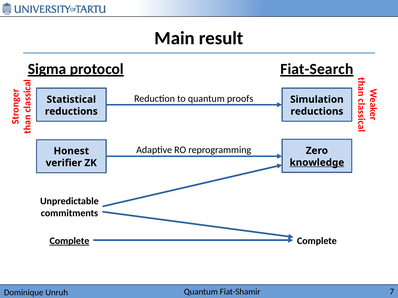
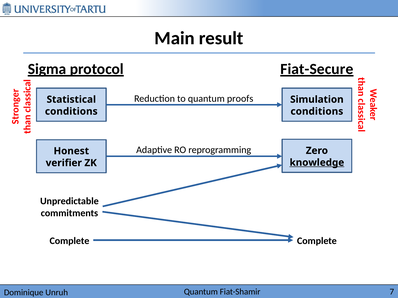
Fiat-Search: Fiat-Search -> Fiat-Secure (317, 69)
reductions: reductions -> conditions (71, 112)
reductions: reductions -> conditions (317, 112)
Complete underline: present -> none (69, 241)
